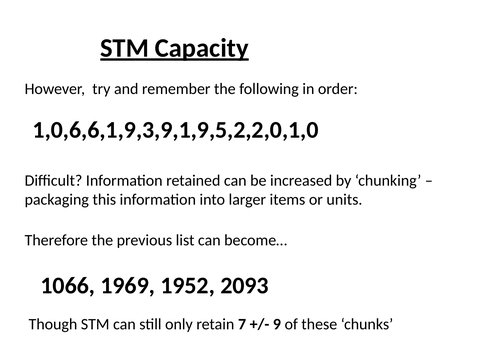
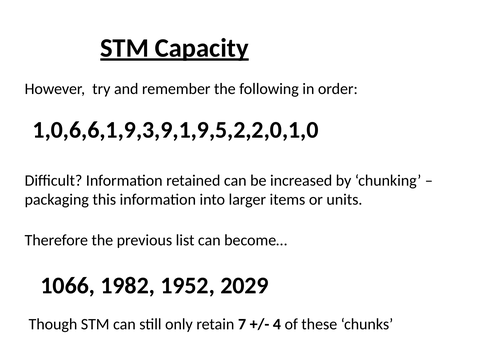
1969: 1969 -> 1982 (128, 285)
2093: 2093 -> 2029 (245, 285)
9: 9 -> 4 (277, 324)
